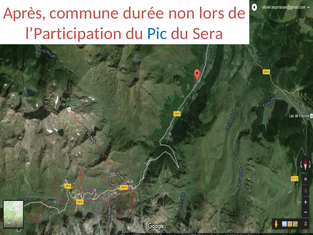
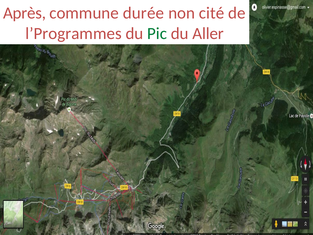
lors: lors -> cité (212, 13)
l’Participation: l’Participation -> l’Programmes (74, 33)
Pic colour: blue -> green (157, 33)
Sera: Sera -> Aller (208, 33)
